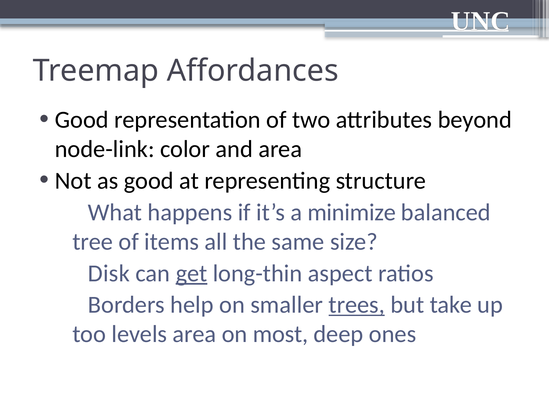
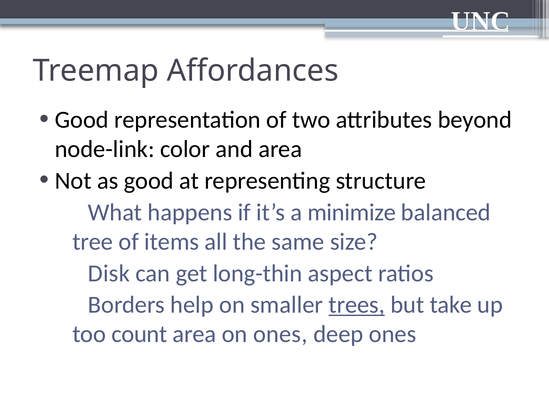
get underline: present -> none (191, 273)
levels: levels -> count (139, 334)
on most: most -> ones (280, 334)
